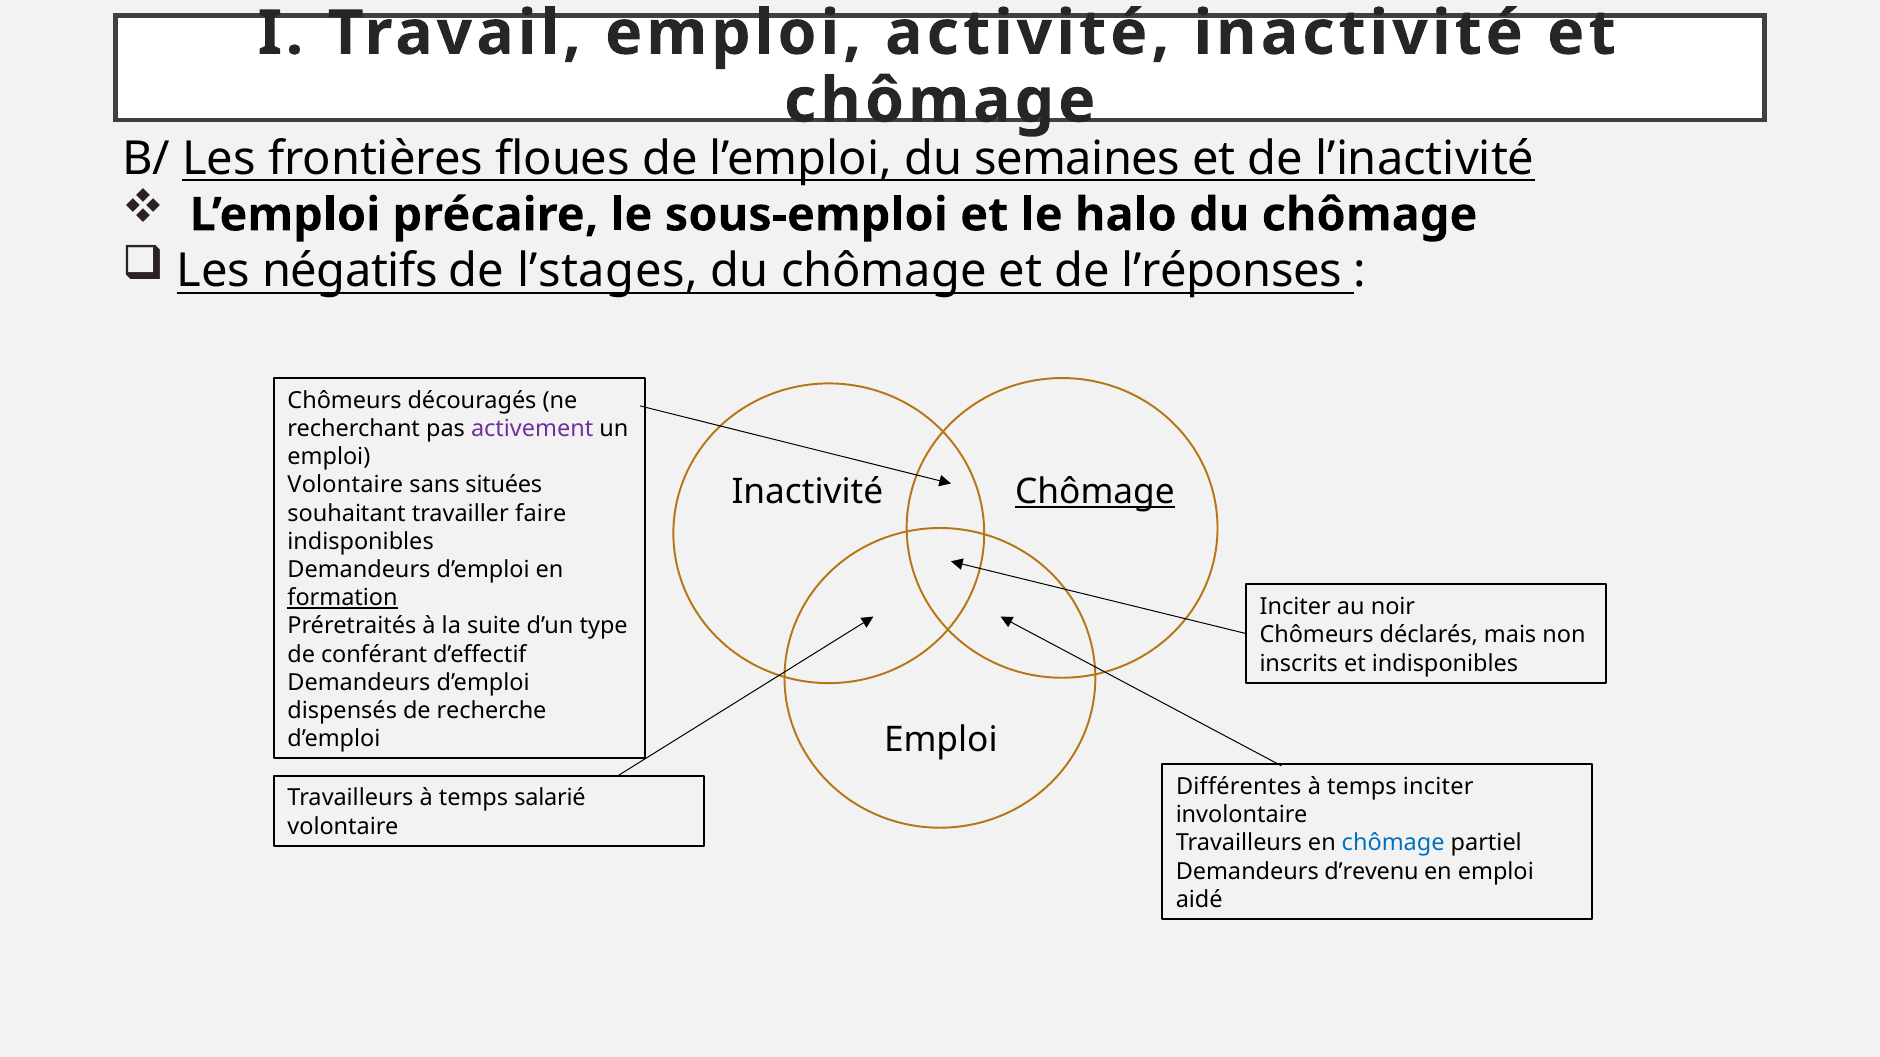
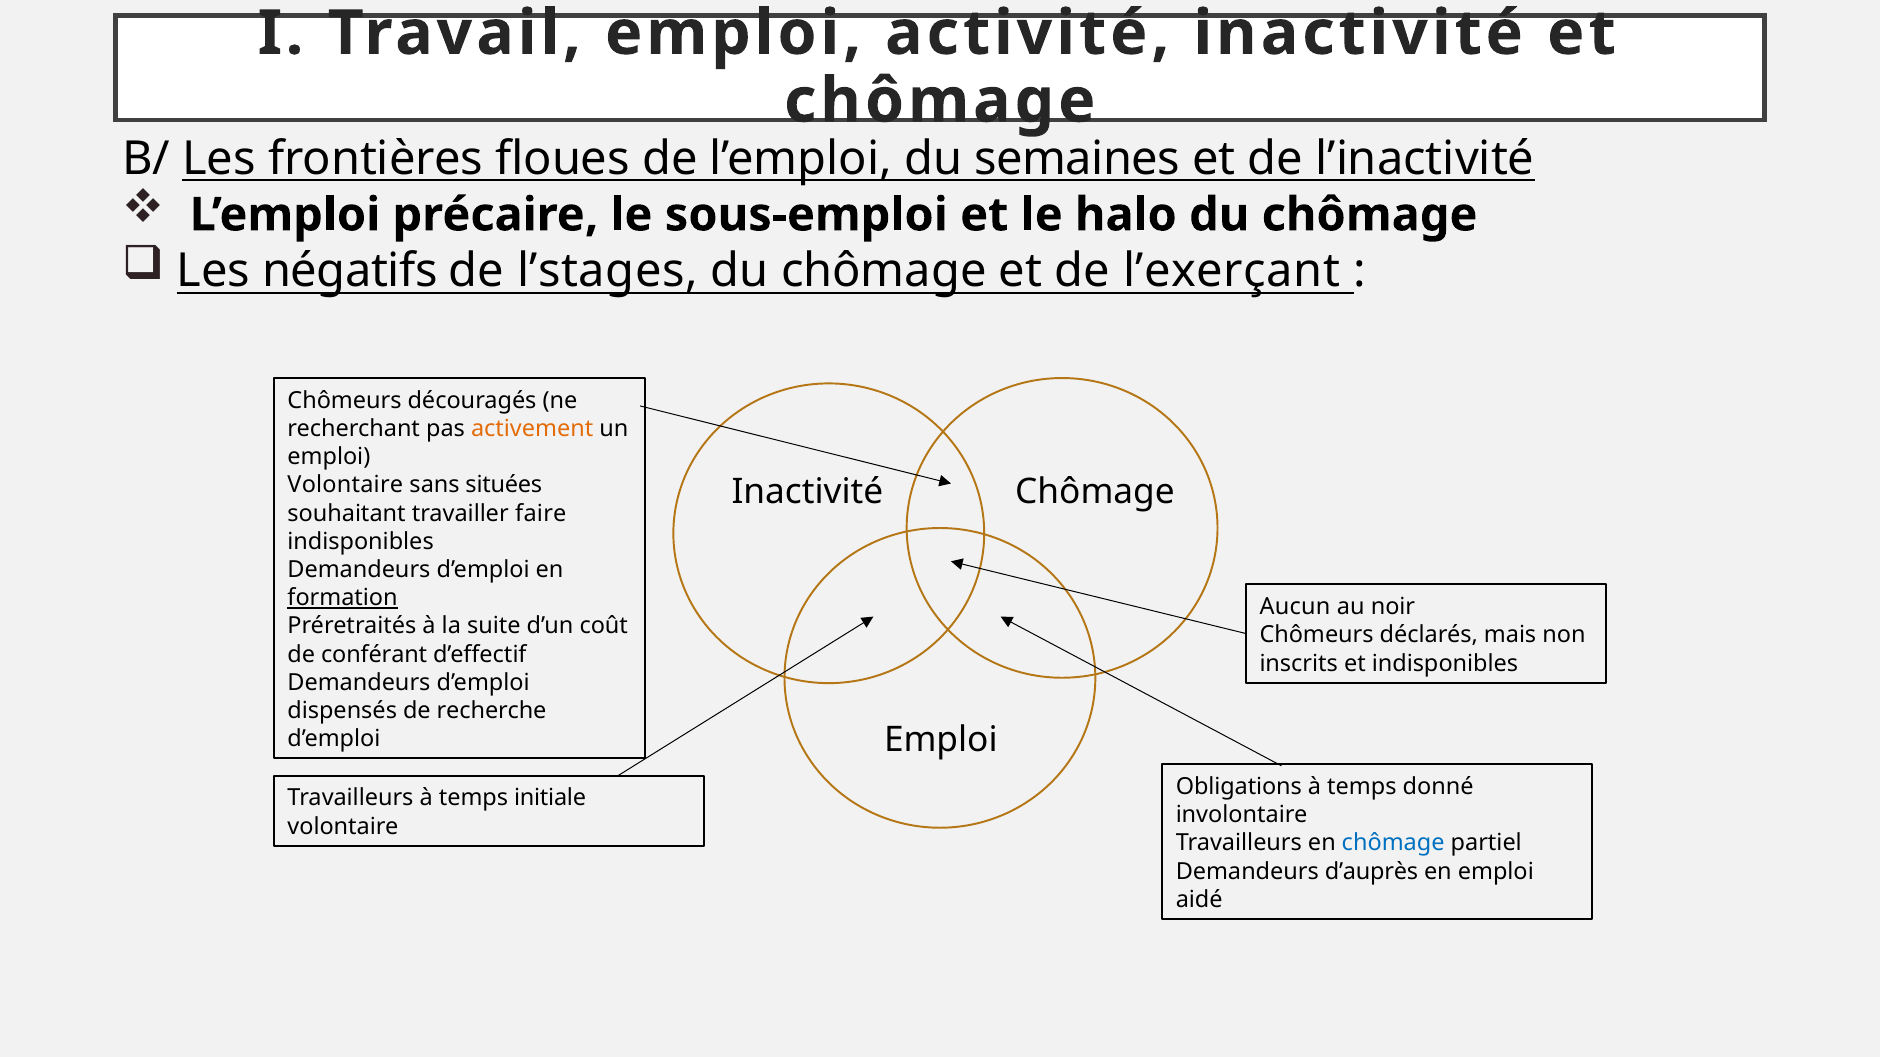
l’réponses: l’réponses -> l’exerçant (1232, 271)
activement colour: purple -> orange (532, 429)
Chômage underline: present -> none (1095, 492)
Inciter: Inciter -> Aucun (1295, 607)
type: type -> coût (604, 626)
Différentes: Différentes -> Obligations (1239, 787)
temps inciter: inciter -> donné (1438, 787)
salarié: salarié -> initiale (550, 799)
d’revenu: d’revenu -> d’auprès (1372, 872)
